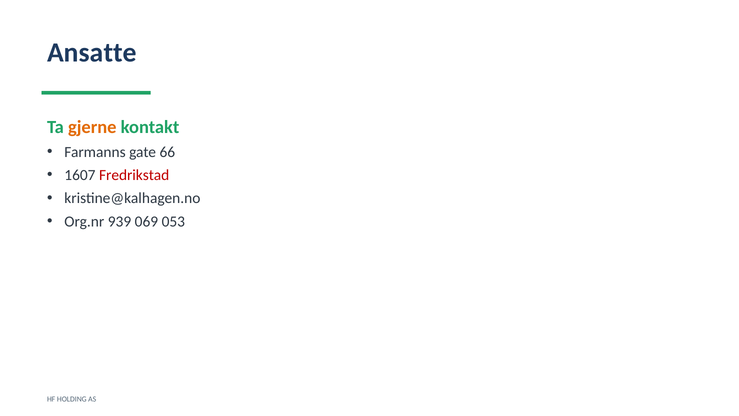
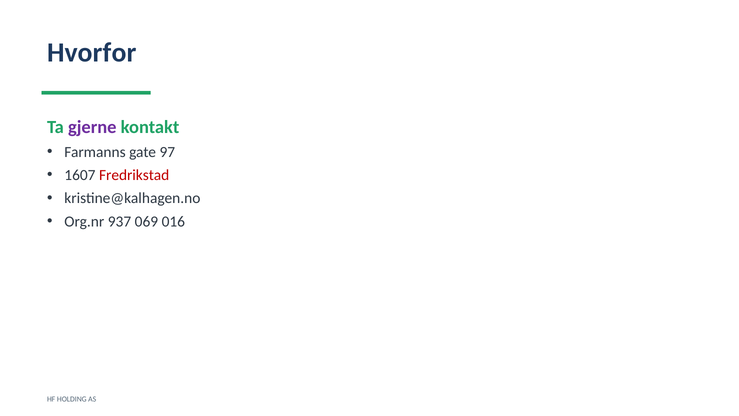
Ansatte: Ansatte -> Hvorfor (92, 53)
gjerne colour: orange -> purple (92, 127)
66: 66 -> 97 (167, 152)
939: 939 -> 937 (119, 221)
053: 053 -> 016 (173, 221)
